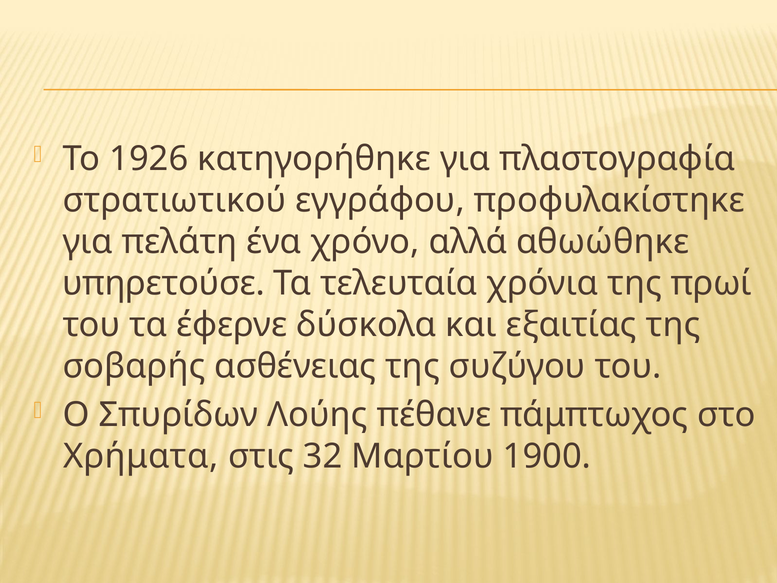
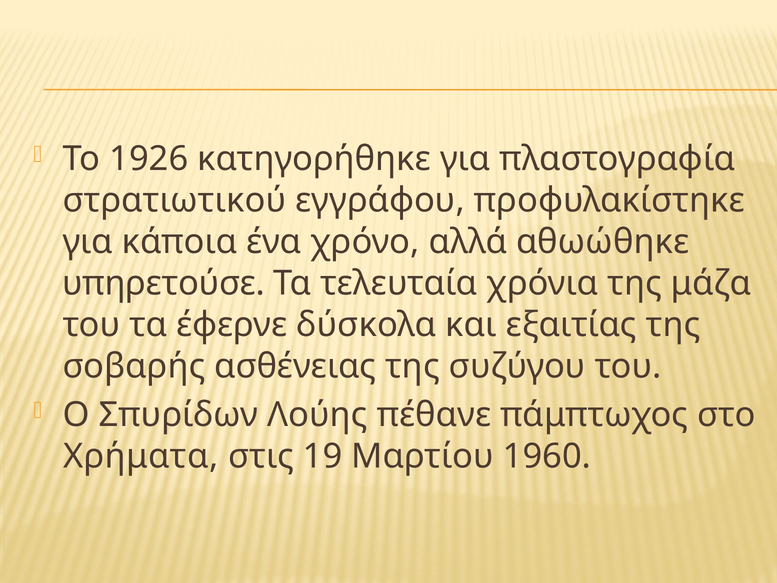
πελάτη: πελάτη -> κάποια (180, 242)
πρωί: πρωί -> μάζα (711, 283)
32: 32 -> 19 (323, 456)
1900: 1900 -> 1960 (547, 456)
